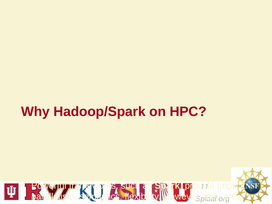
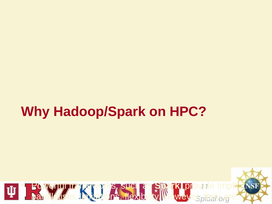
semantics: semantics -> limitations (101, 197)
